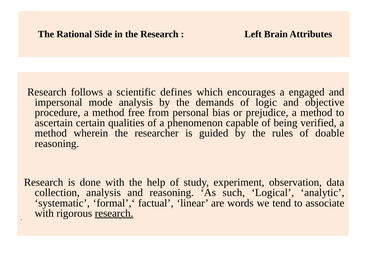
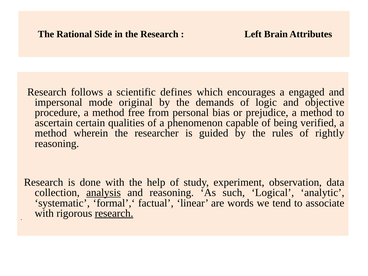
mode analysis: analysis -> original (136, 102)
doable: doable -> rightly (330, 133)
analysis underline: none -> present (104, 193)
